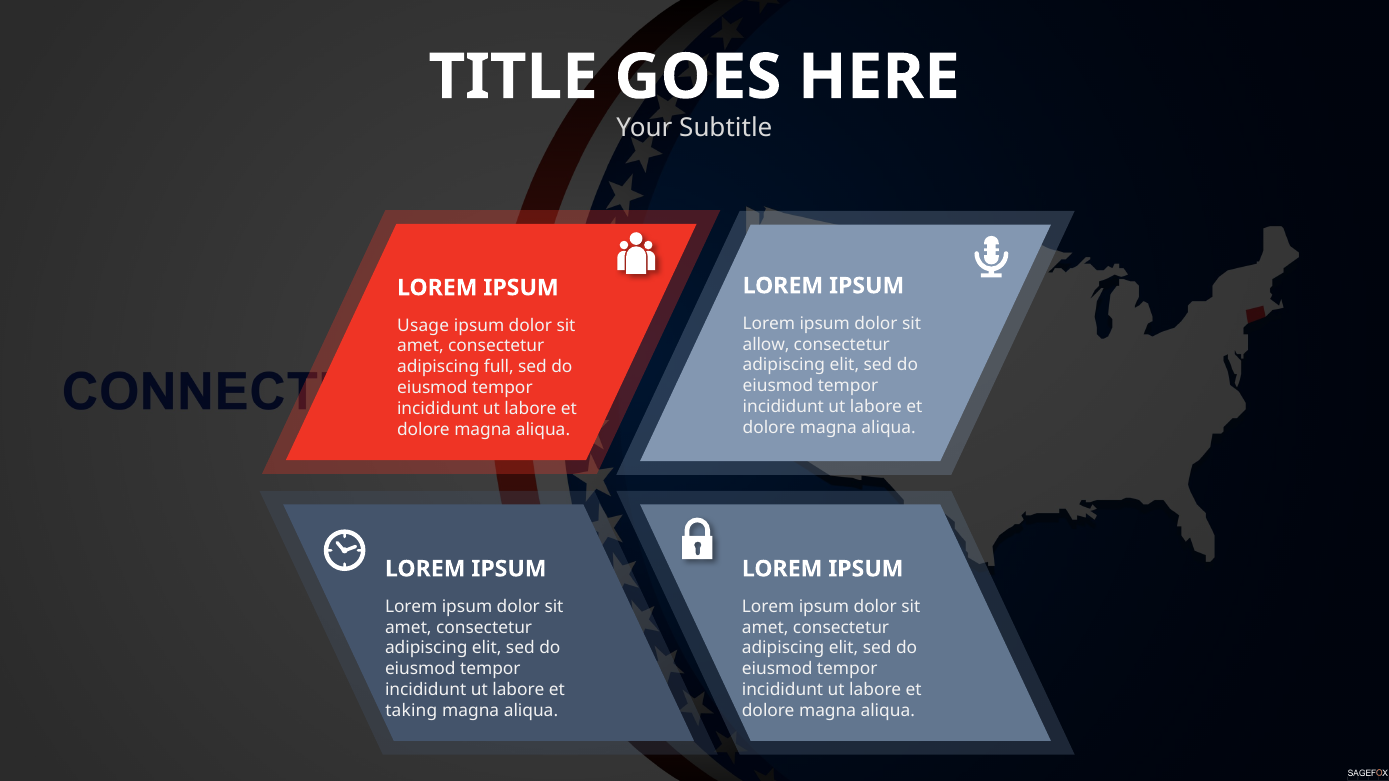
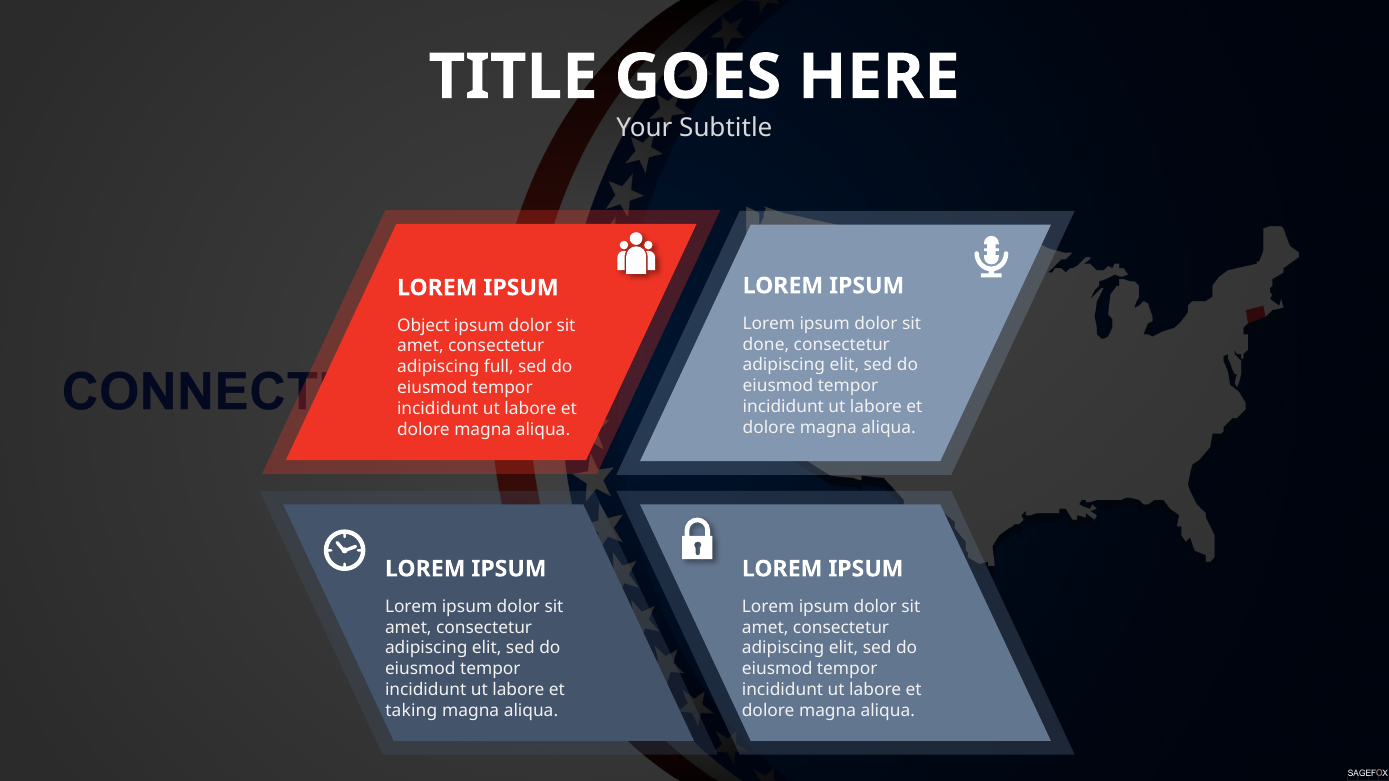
Usage: Usage -> Object (423, 326)
allow: allow -> done (766, 344)
